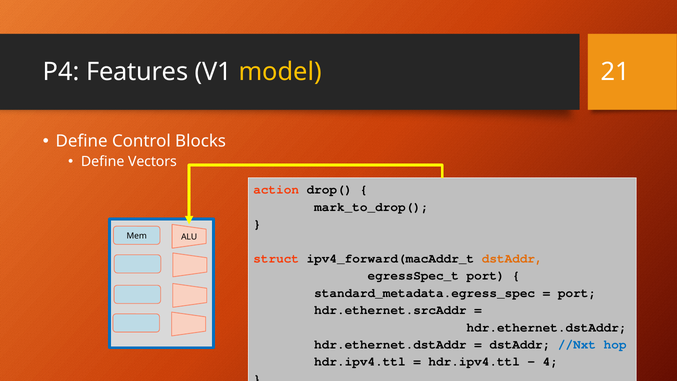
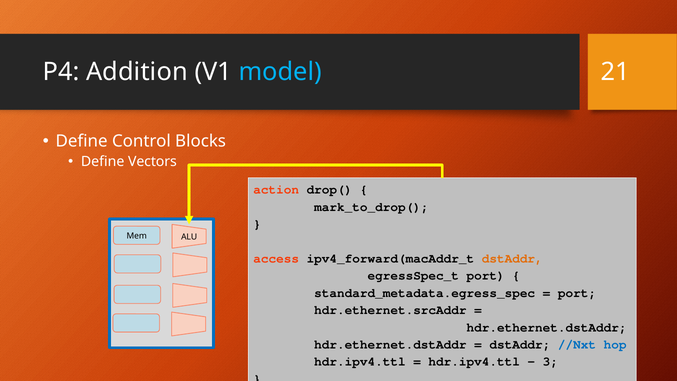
Features: Features -> Addition (137, 72)
model colour: yellow -> light blue (280, 72)
struct: struct -> access (276, 258)
4: 4 -> 3 (550, 362)
